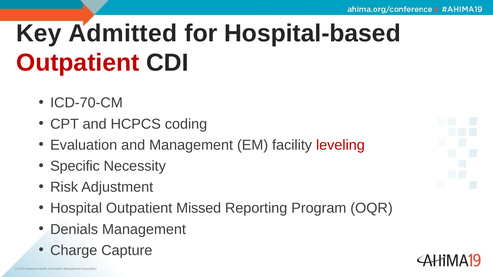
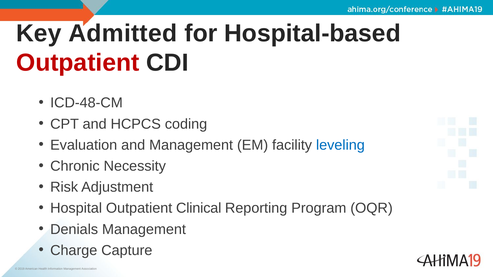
ICD-70-CM: ICD-70-CM -> ICD-48-CM (86, 103)
leveling colour: red -> blue (340, 145)
Specific: Specific -> Chronic (75, 166)
Missed: Missed -> Clinical (199, 208)
